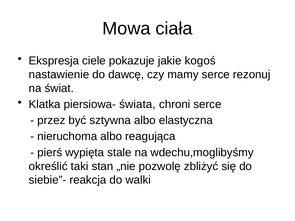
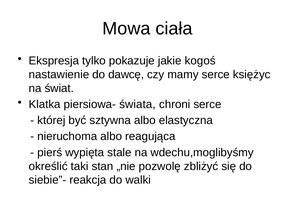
ciele: ciele -> tylko (94, 61)
rezonuj: rezonuj -> księżyc (252, 75)
przez: przez -> której (51, 120)
